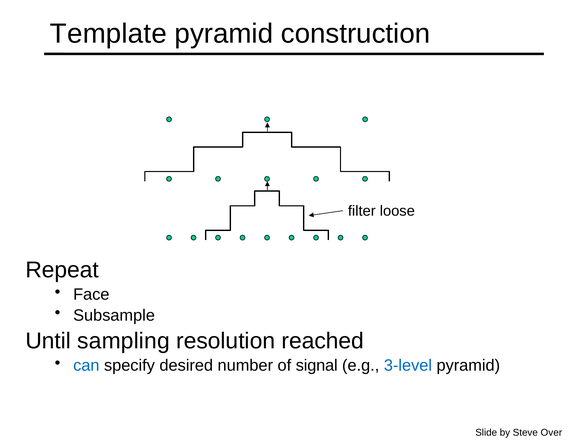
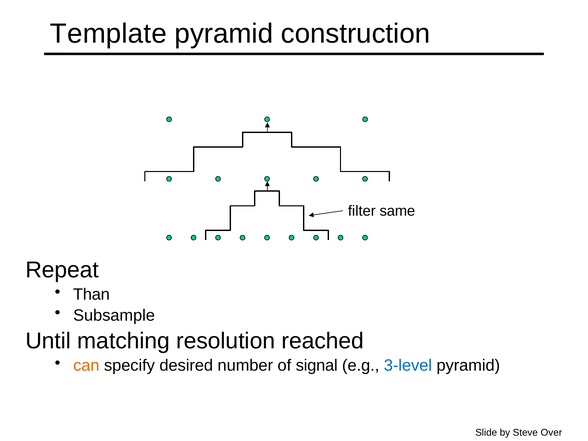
loose: loose -> same (397, 211)
Face: Face -> Than (91, 294)
sampling: sampling -> matching (124, 341)
can colour: blue -> orange (86, 365)
